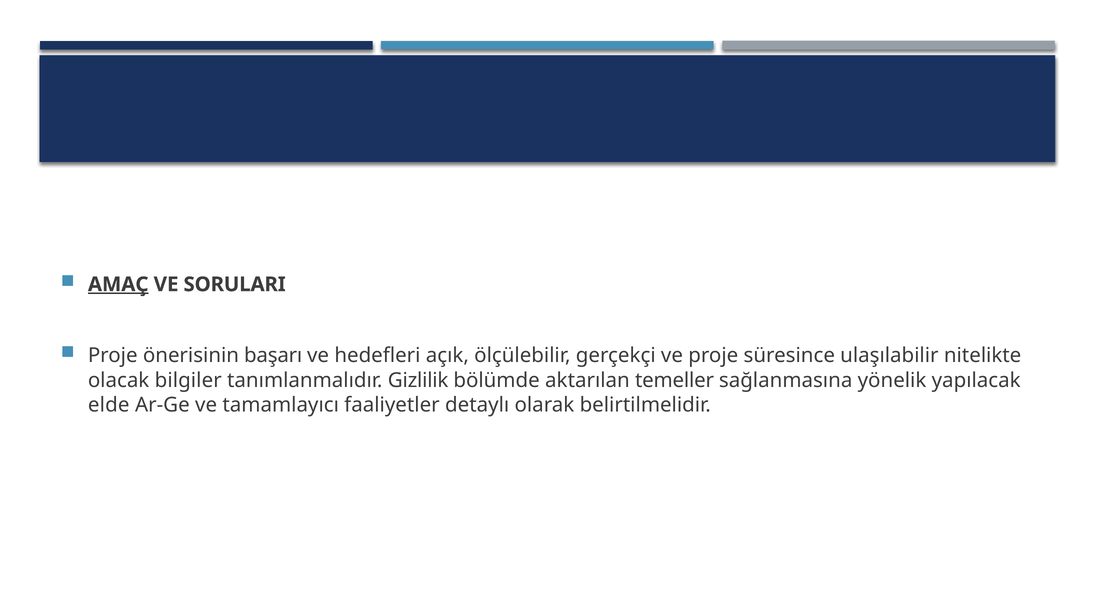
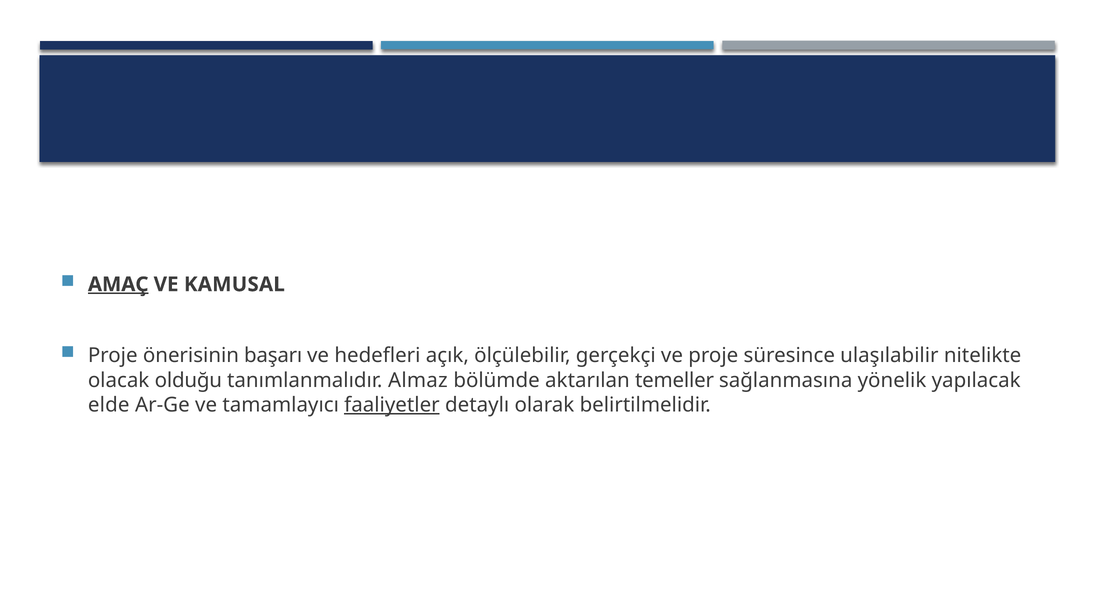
SORULARI: SORULARI -> KAMUSAL (234, 284)
bilgiler: bilgiler -> olduğu (188, 380)
Gizlilik: Gizlilik -> Almaz (418, 380)
faaliyetler underline: none -> present (392, 405)
